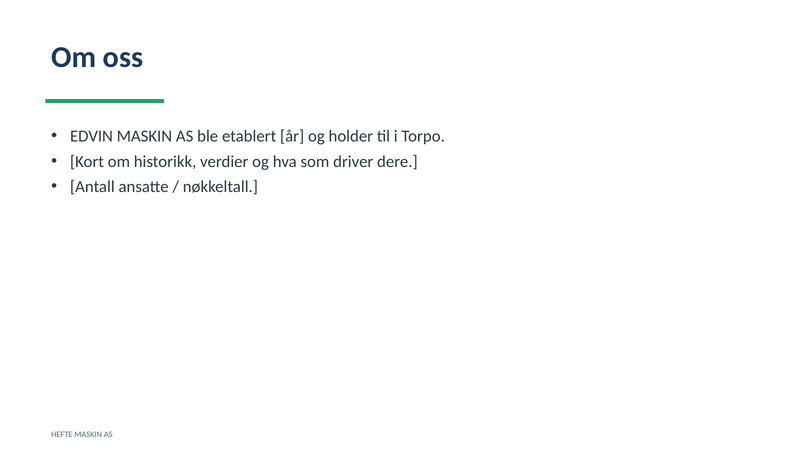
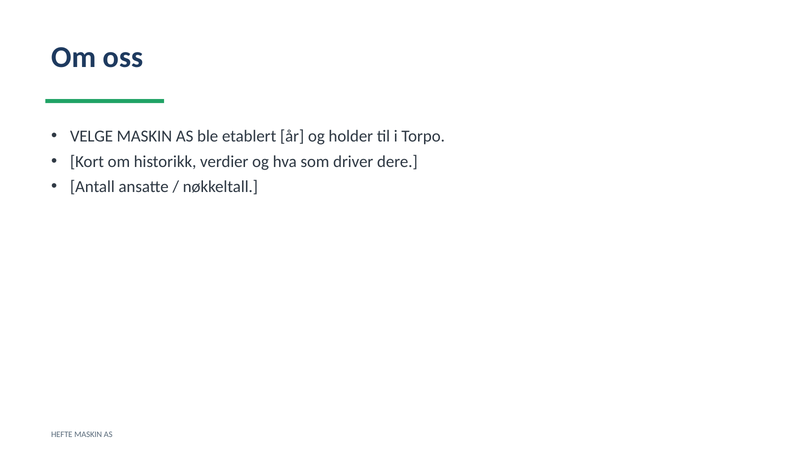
EDVIN: EDVIN -> VELGE (92, 136)
